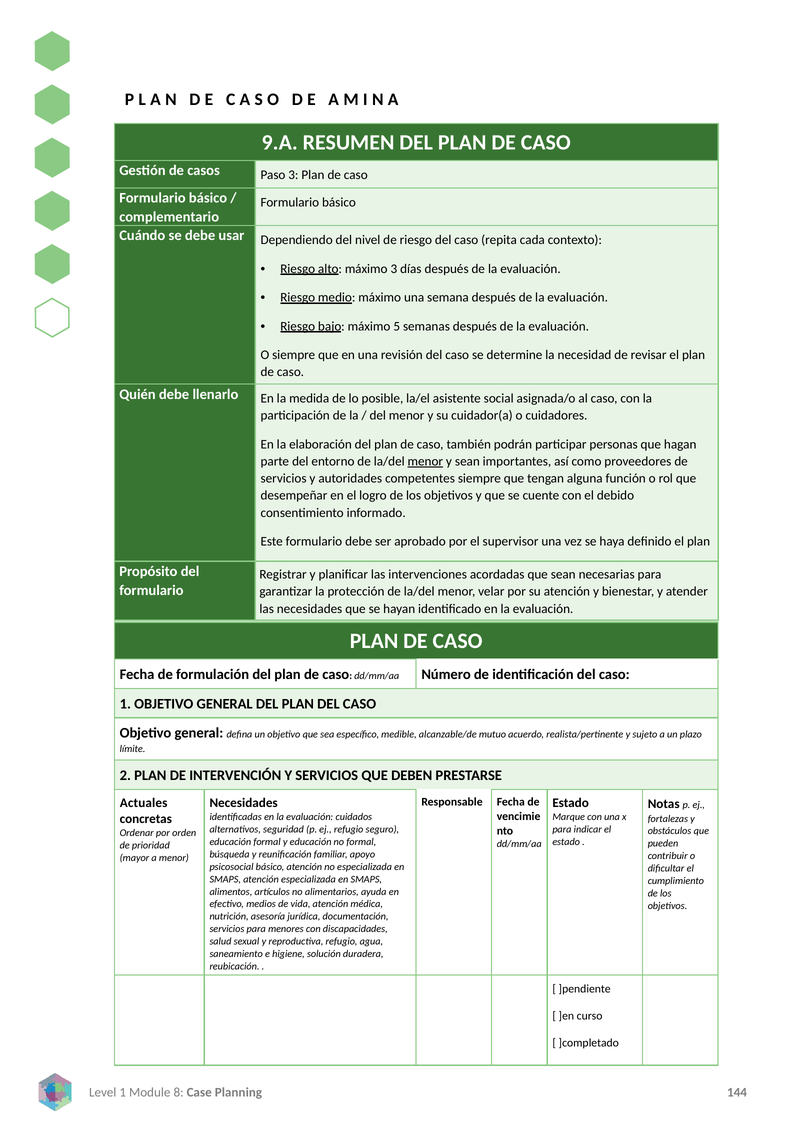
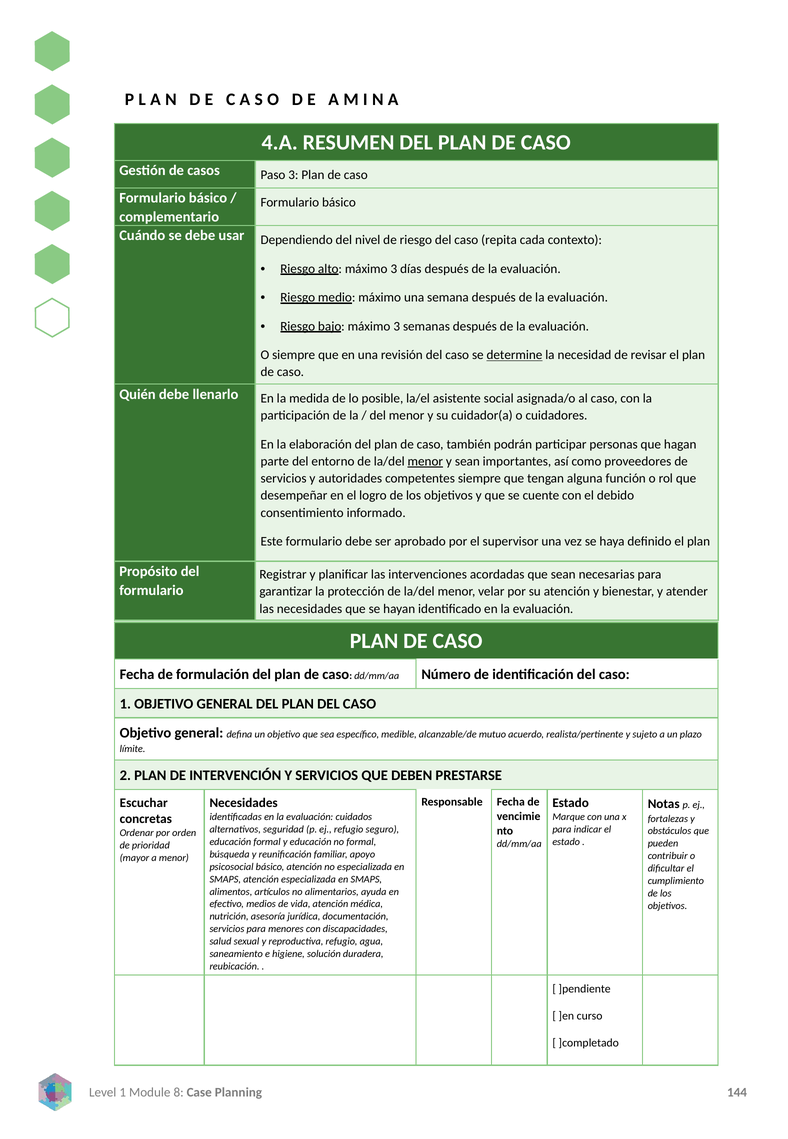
9.A: 9.A -> 4.A (280, 142)
bajo máximo 5: 5 -> 3 (397, 326)
determine underline: none -> present (514, 355)
Actuales: Actuales -> Escuchar (144, 802)
